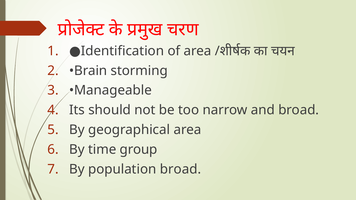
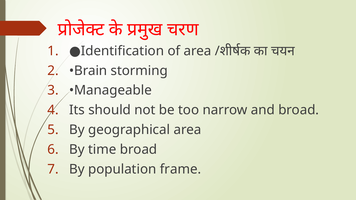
time group: group -> broad (139, 150)
population broad: broad -> frame (181, 169)
